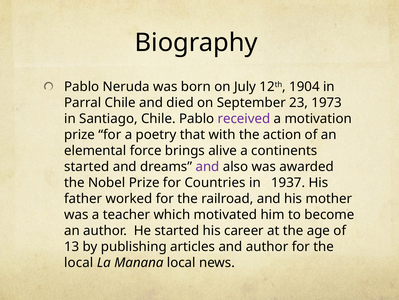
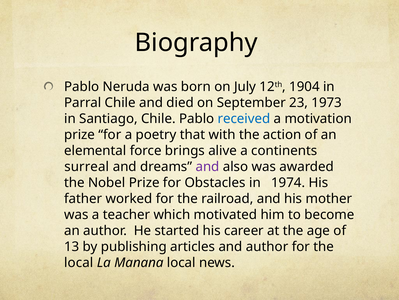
received colour: purple -> blue (244, 119)
started: started -> surreal (87, 166)
Countries: Countries -> Obstacles (215, 182)
1937: 1937 -> 1974 (288, 182)
